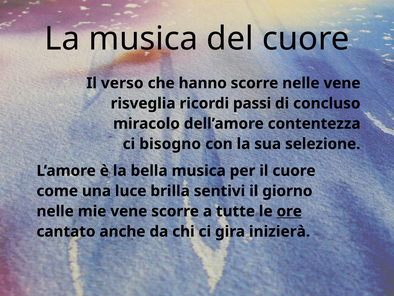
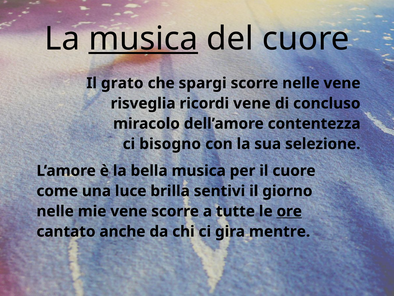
musica underline: none -> present (143, 39)
verso: verso -> grato (122, 83)
hanno: hanno -> spargi (203, 83)
ricordi passi: passi -> vene (252, 103)
inizierà: inizierà -> mentre (280, 231)
